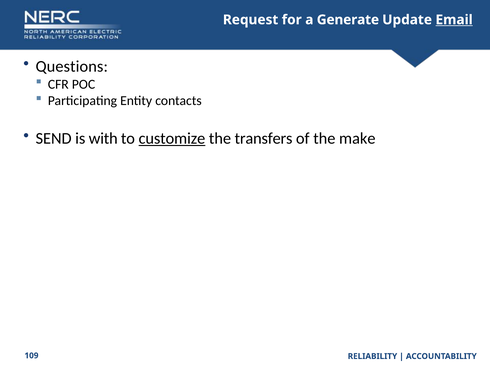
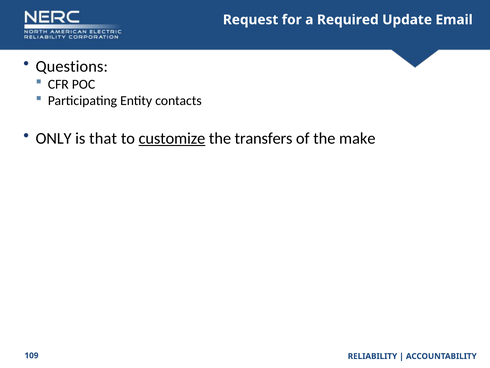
Generate: Generate -> Required (348, 20)
Email underline: present -> none (454, 20)
SEND: SEND -> ONLY (54, 138)
with: with -> that (103, 138)
